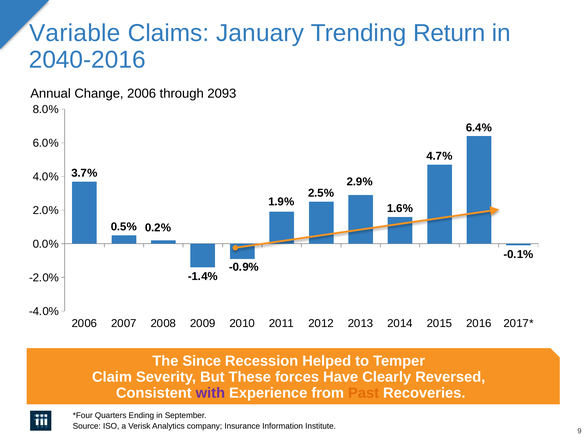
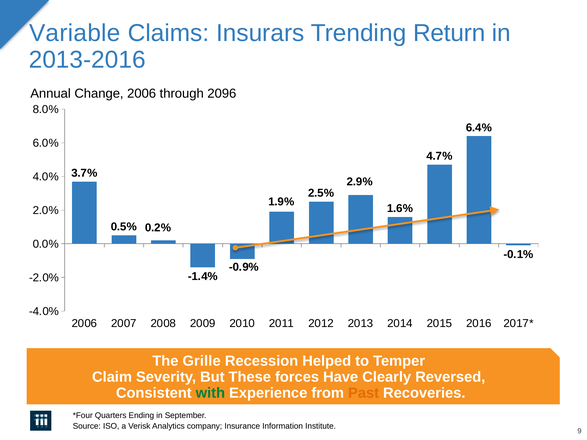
January: January -> Insurars (260, 33)
2040-2016: 2040-2016 -> 2013-2016 (87, 60)
2093: 2093 -> 2096 (222, 94)
Since: Since -> Grille (202, 361)
with colour: purple -> green (210, 393)
